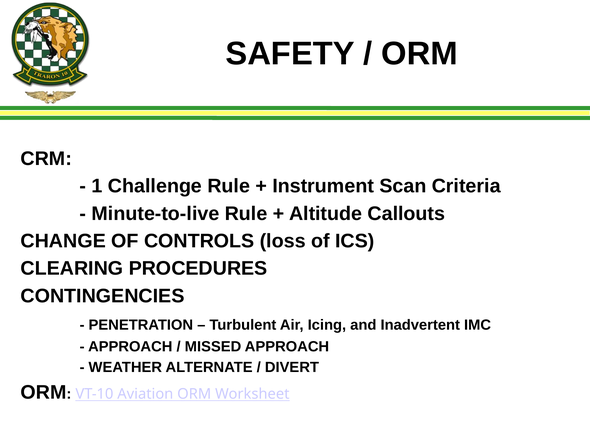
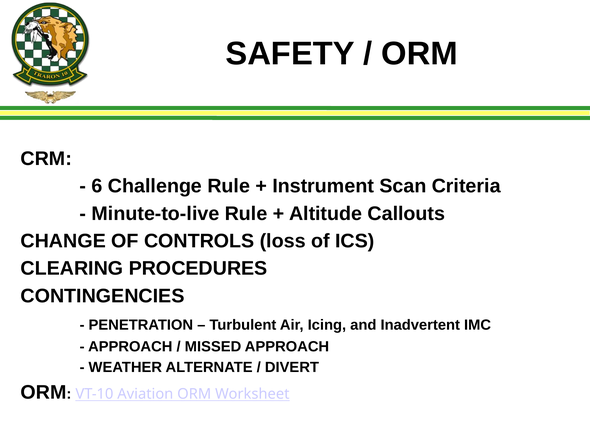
1: 1 -> 6 (97, 186)
